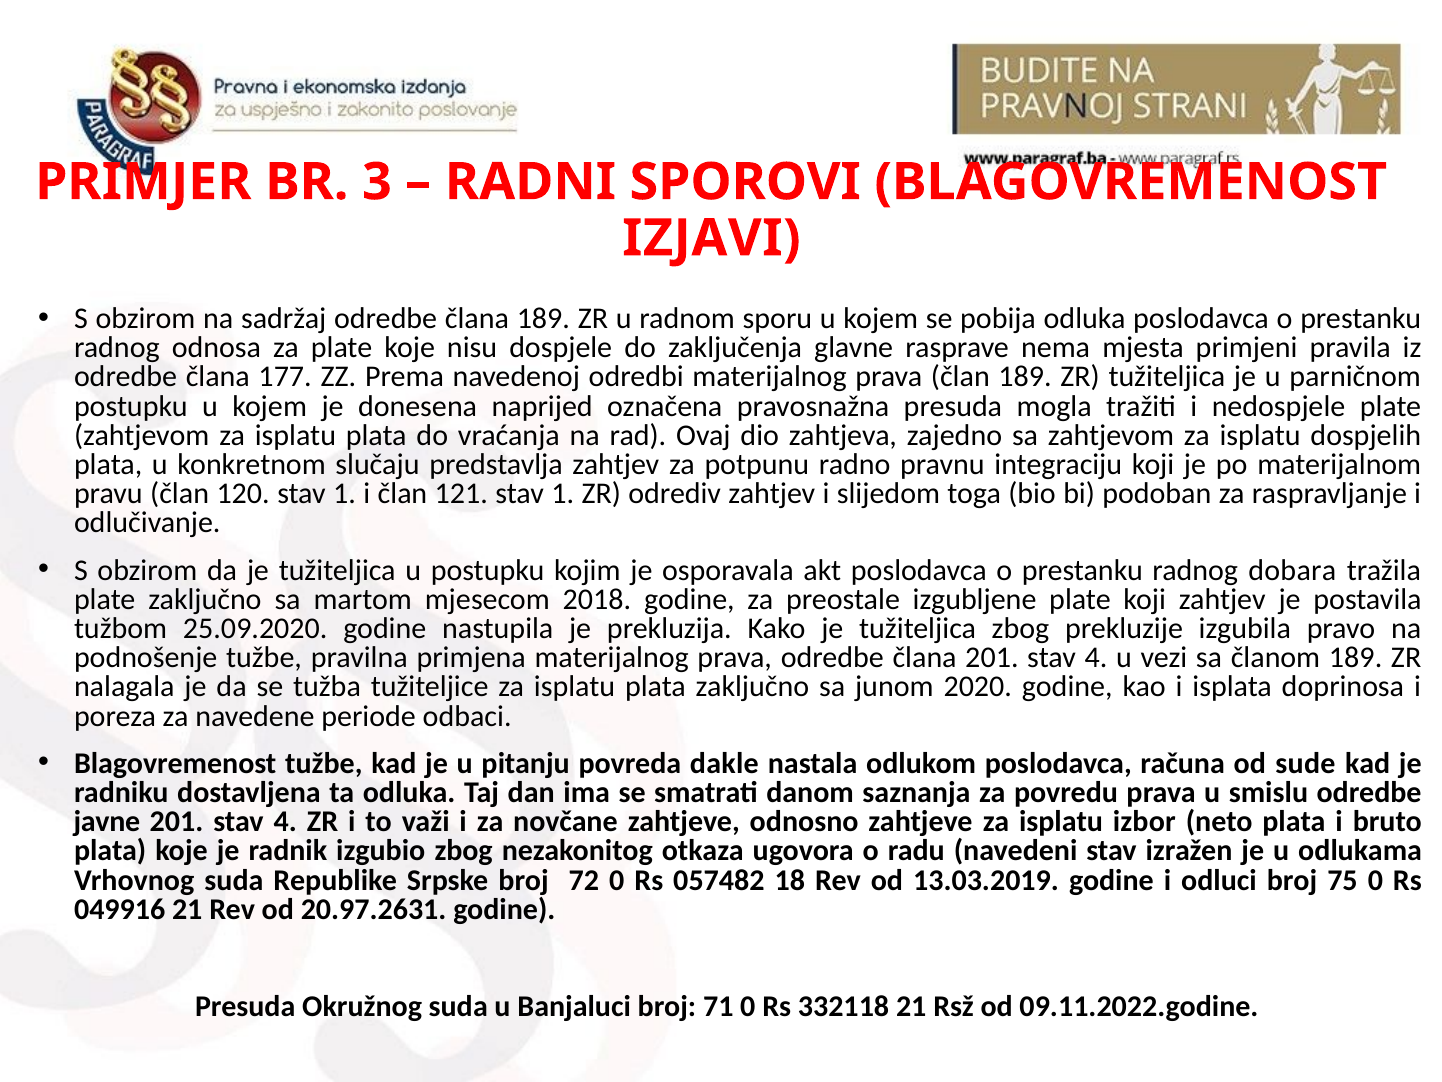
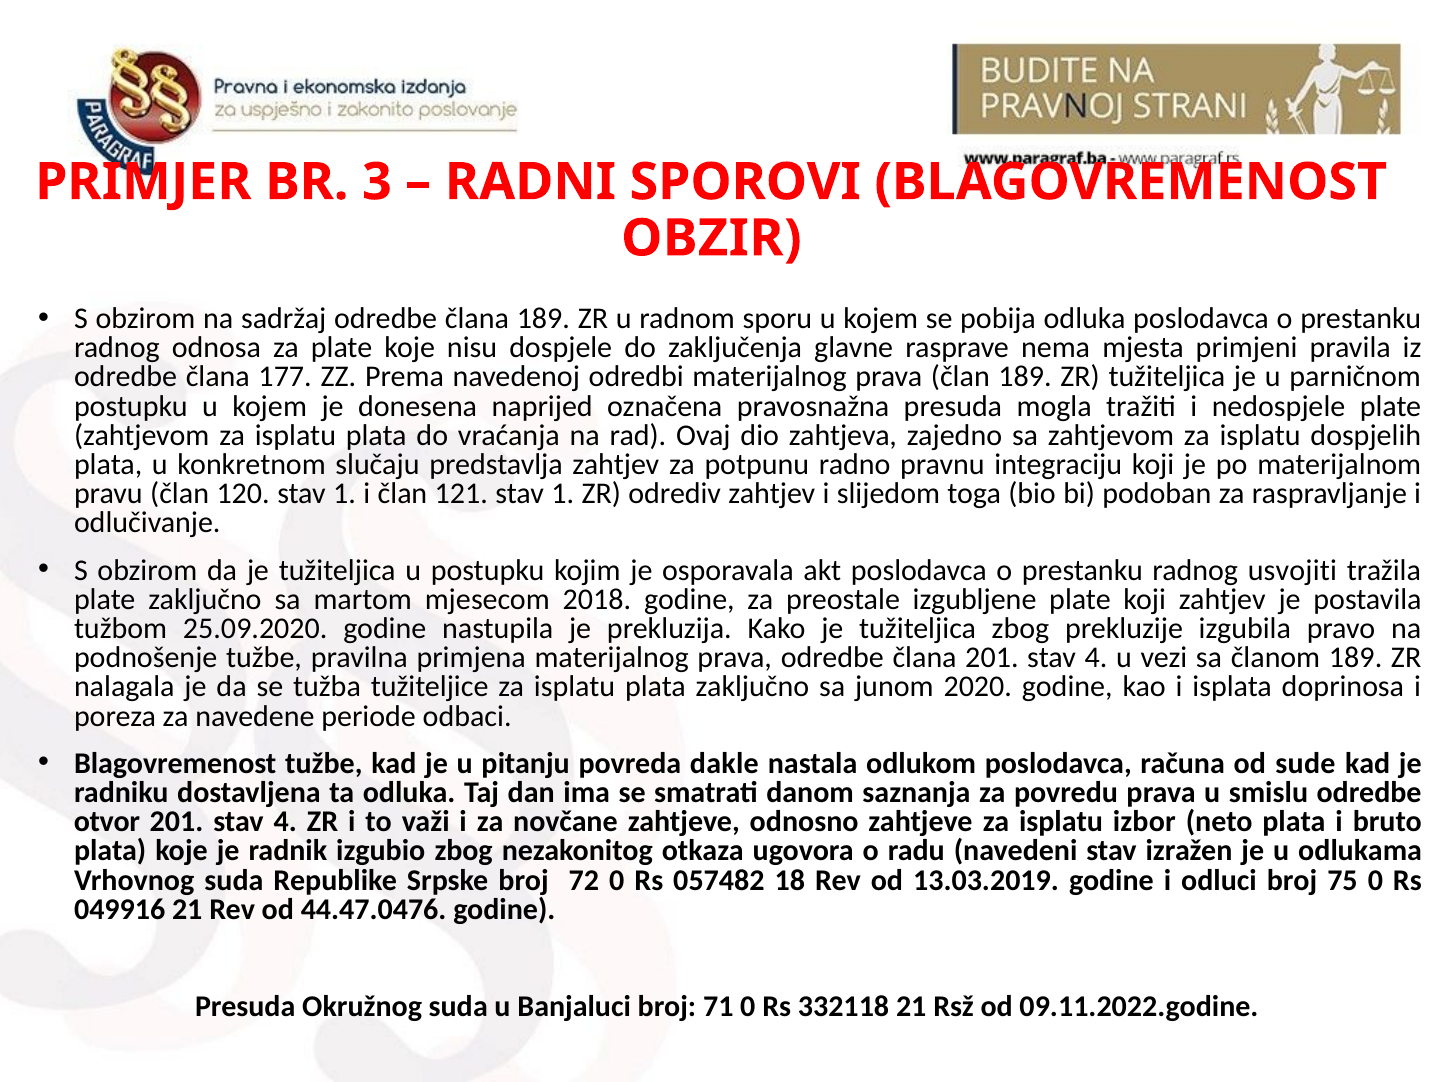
IZJAVI: IZJAVI -> OBZIR (711, 238)
dobara: dobara -> usvojiti (1292, 570)
javne: javne -> otvor (107, 821)
20.97.2631: 20.97.2631 -> 44.47.0476 (374, 909)
